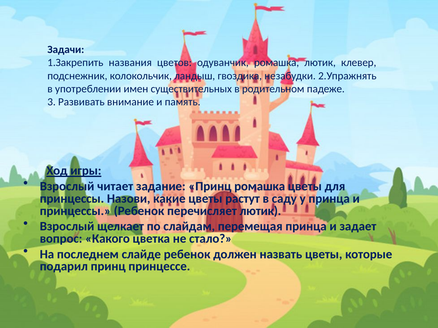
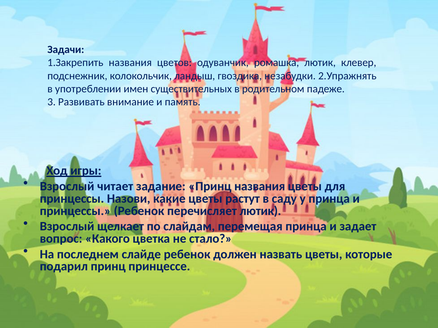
Принц ромашка: ромашка -> названия (260, 187)
